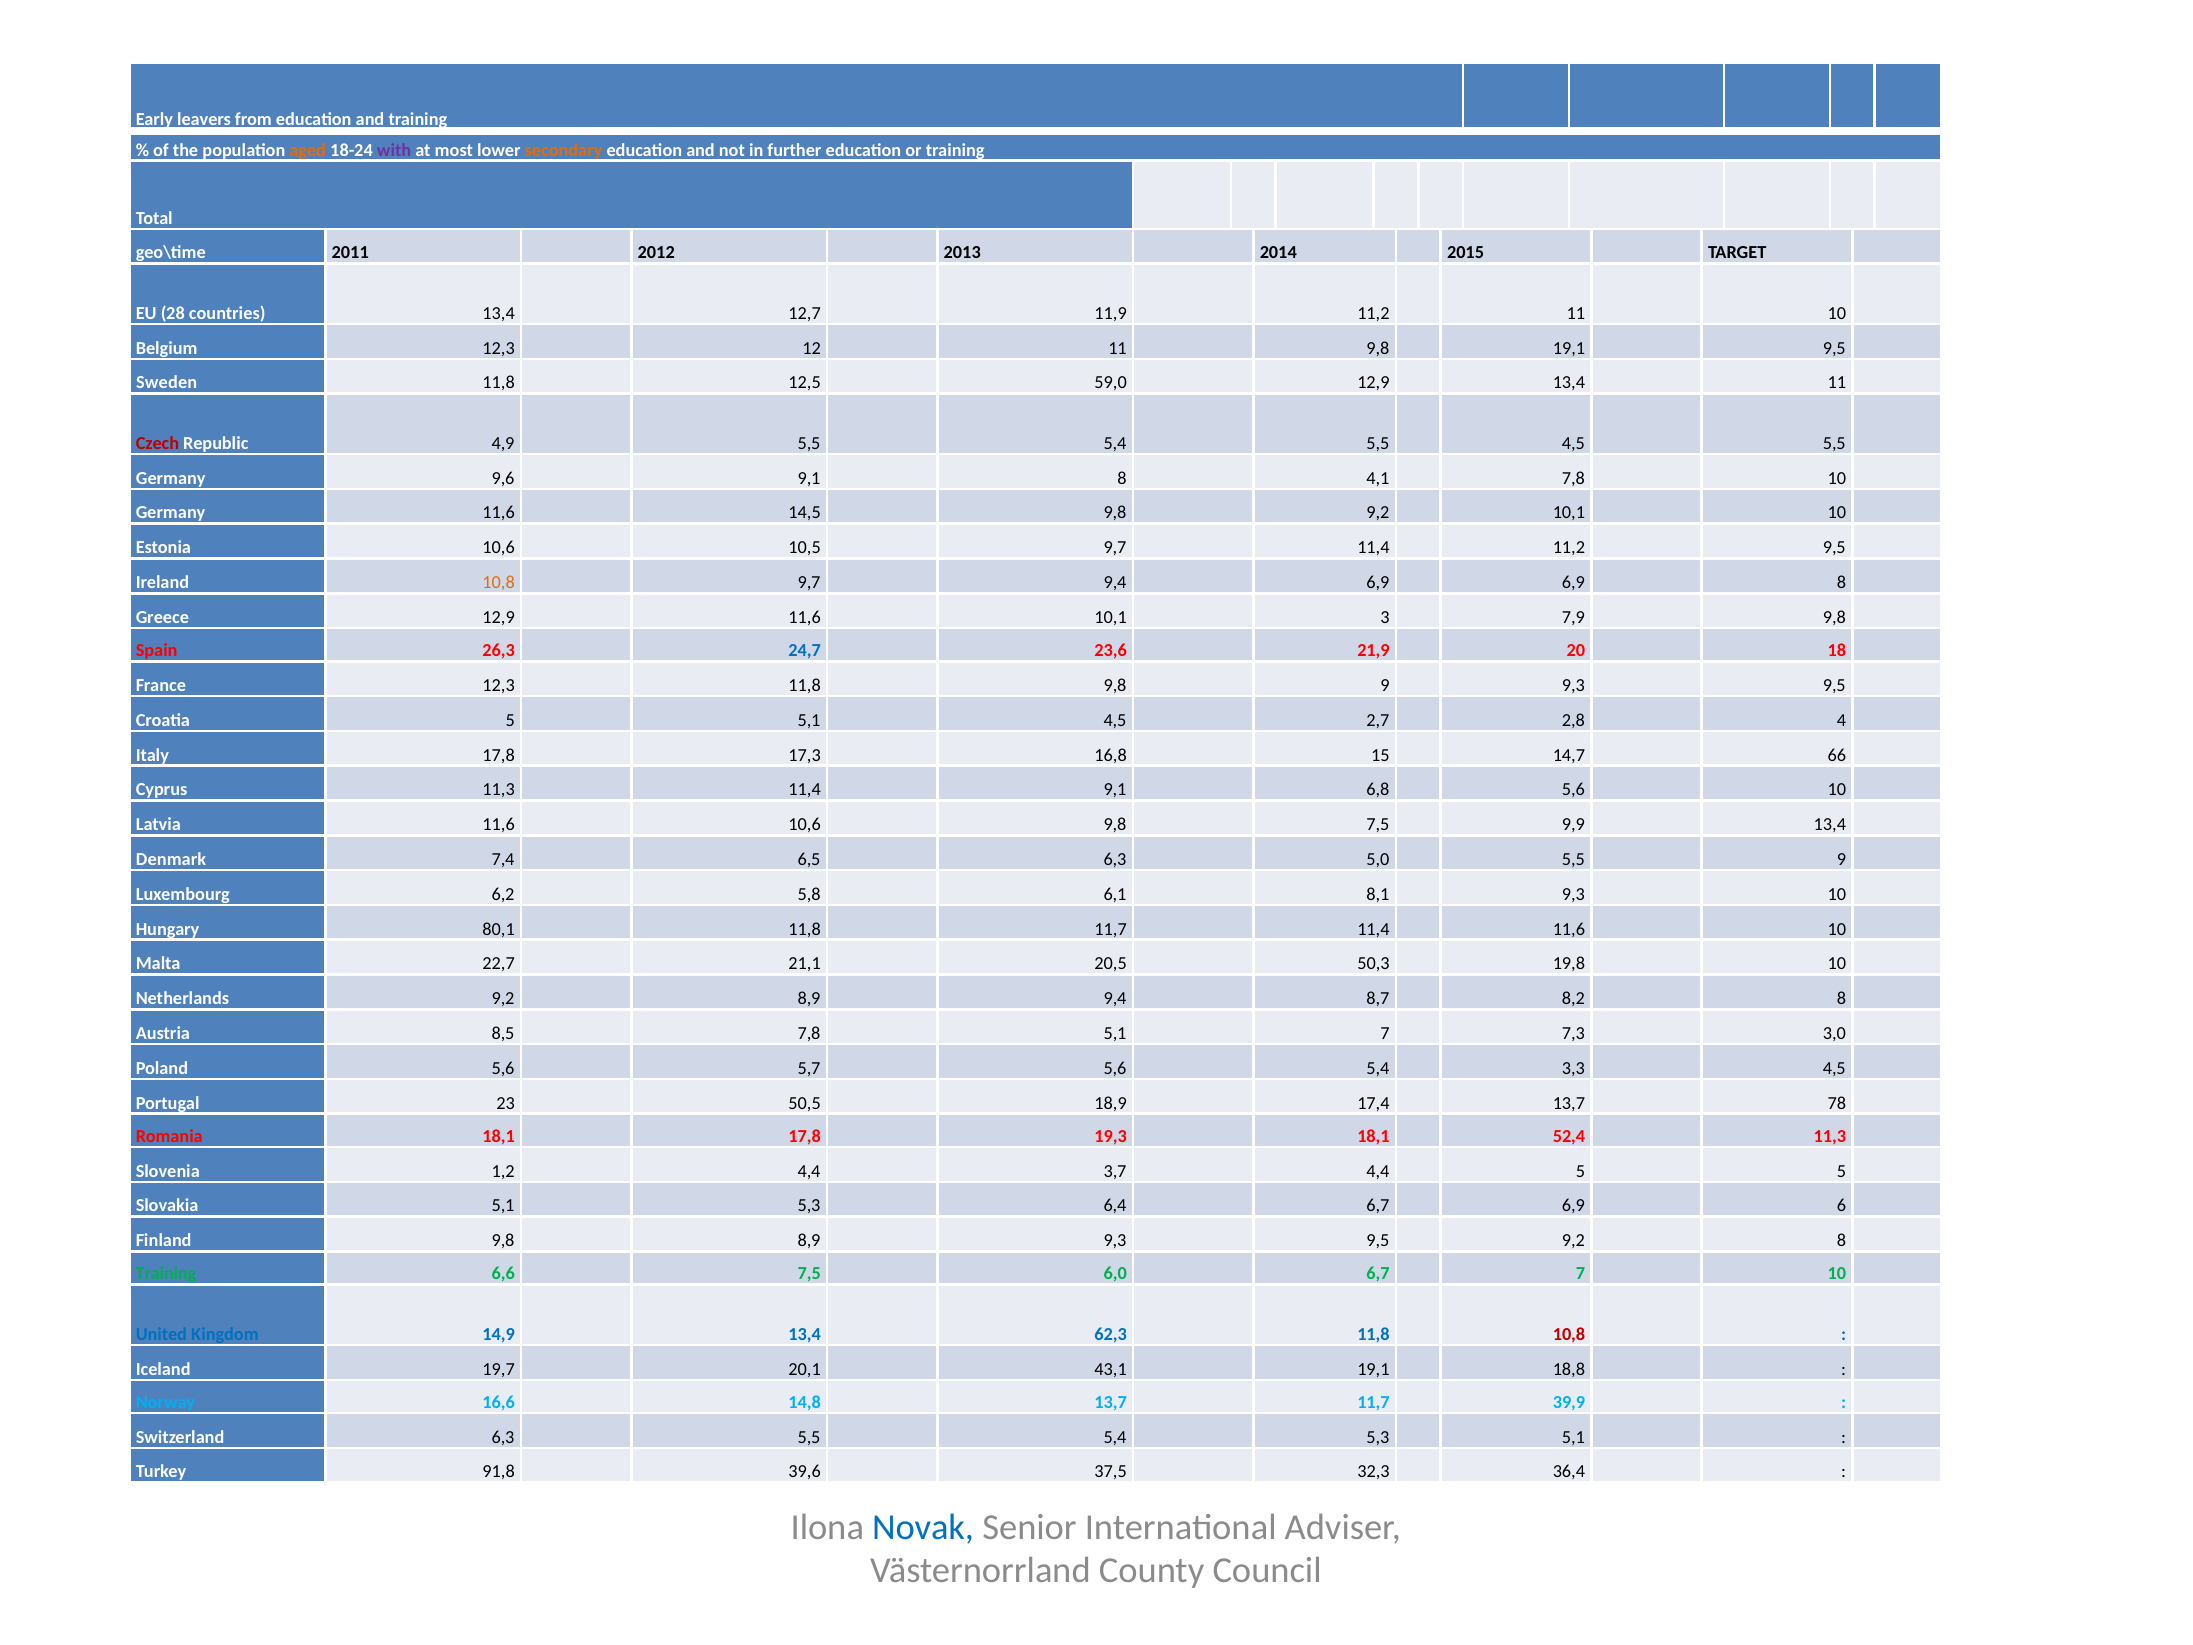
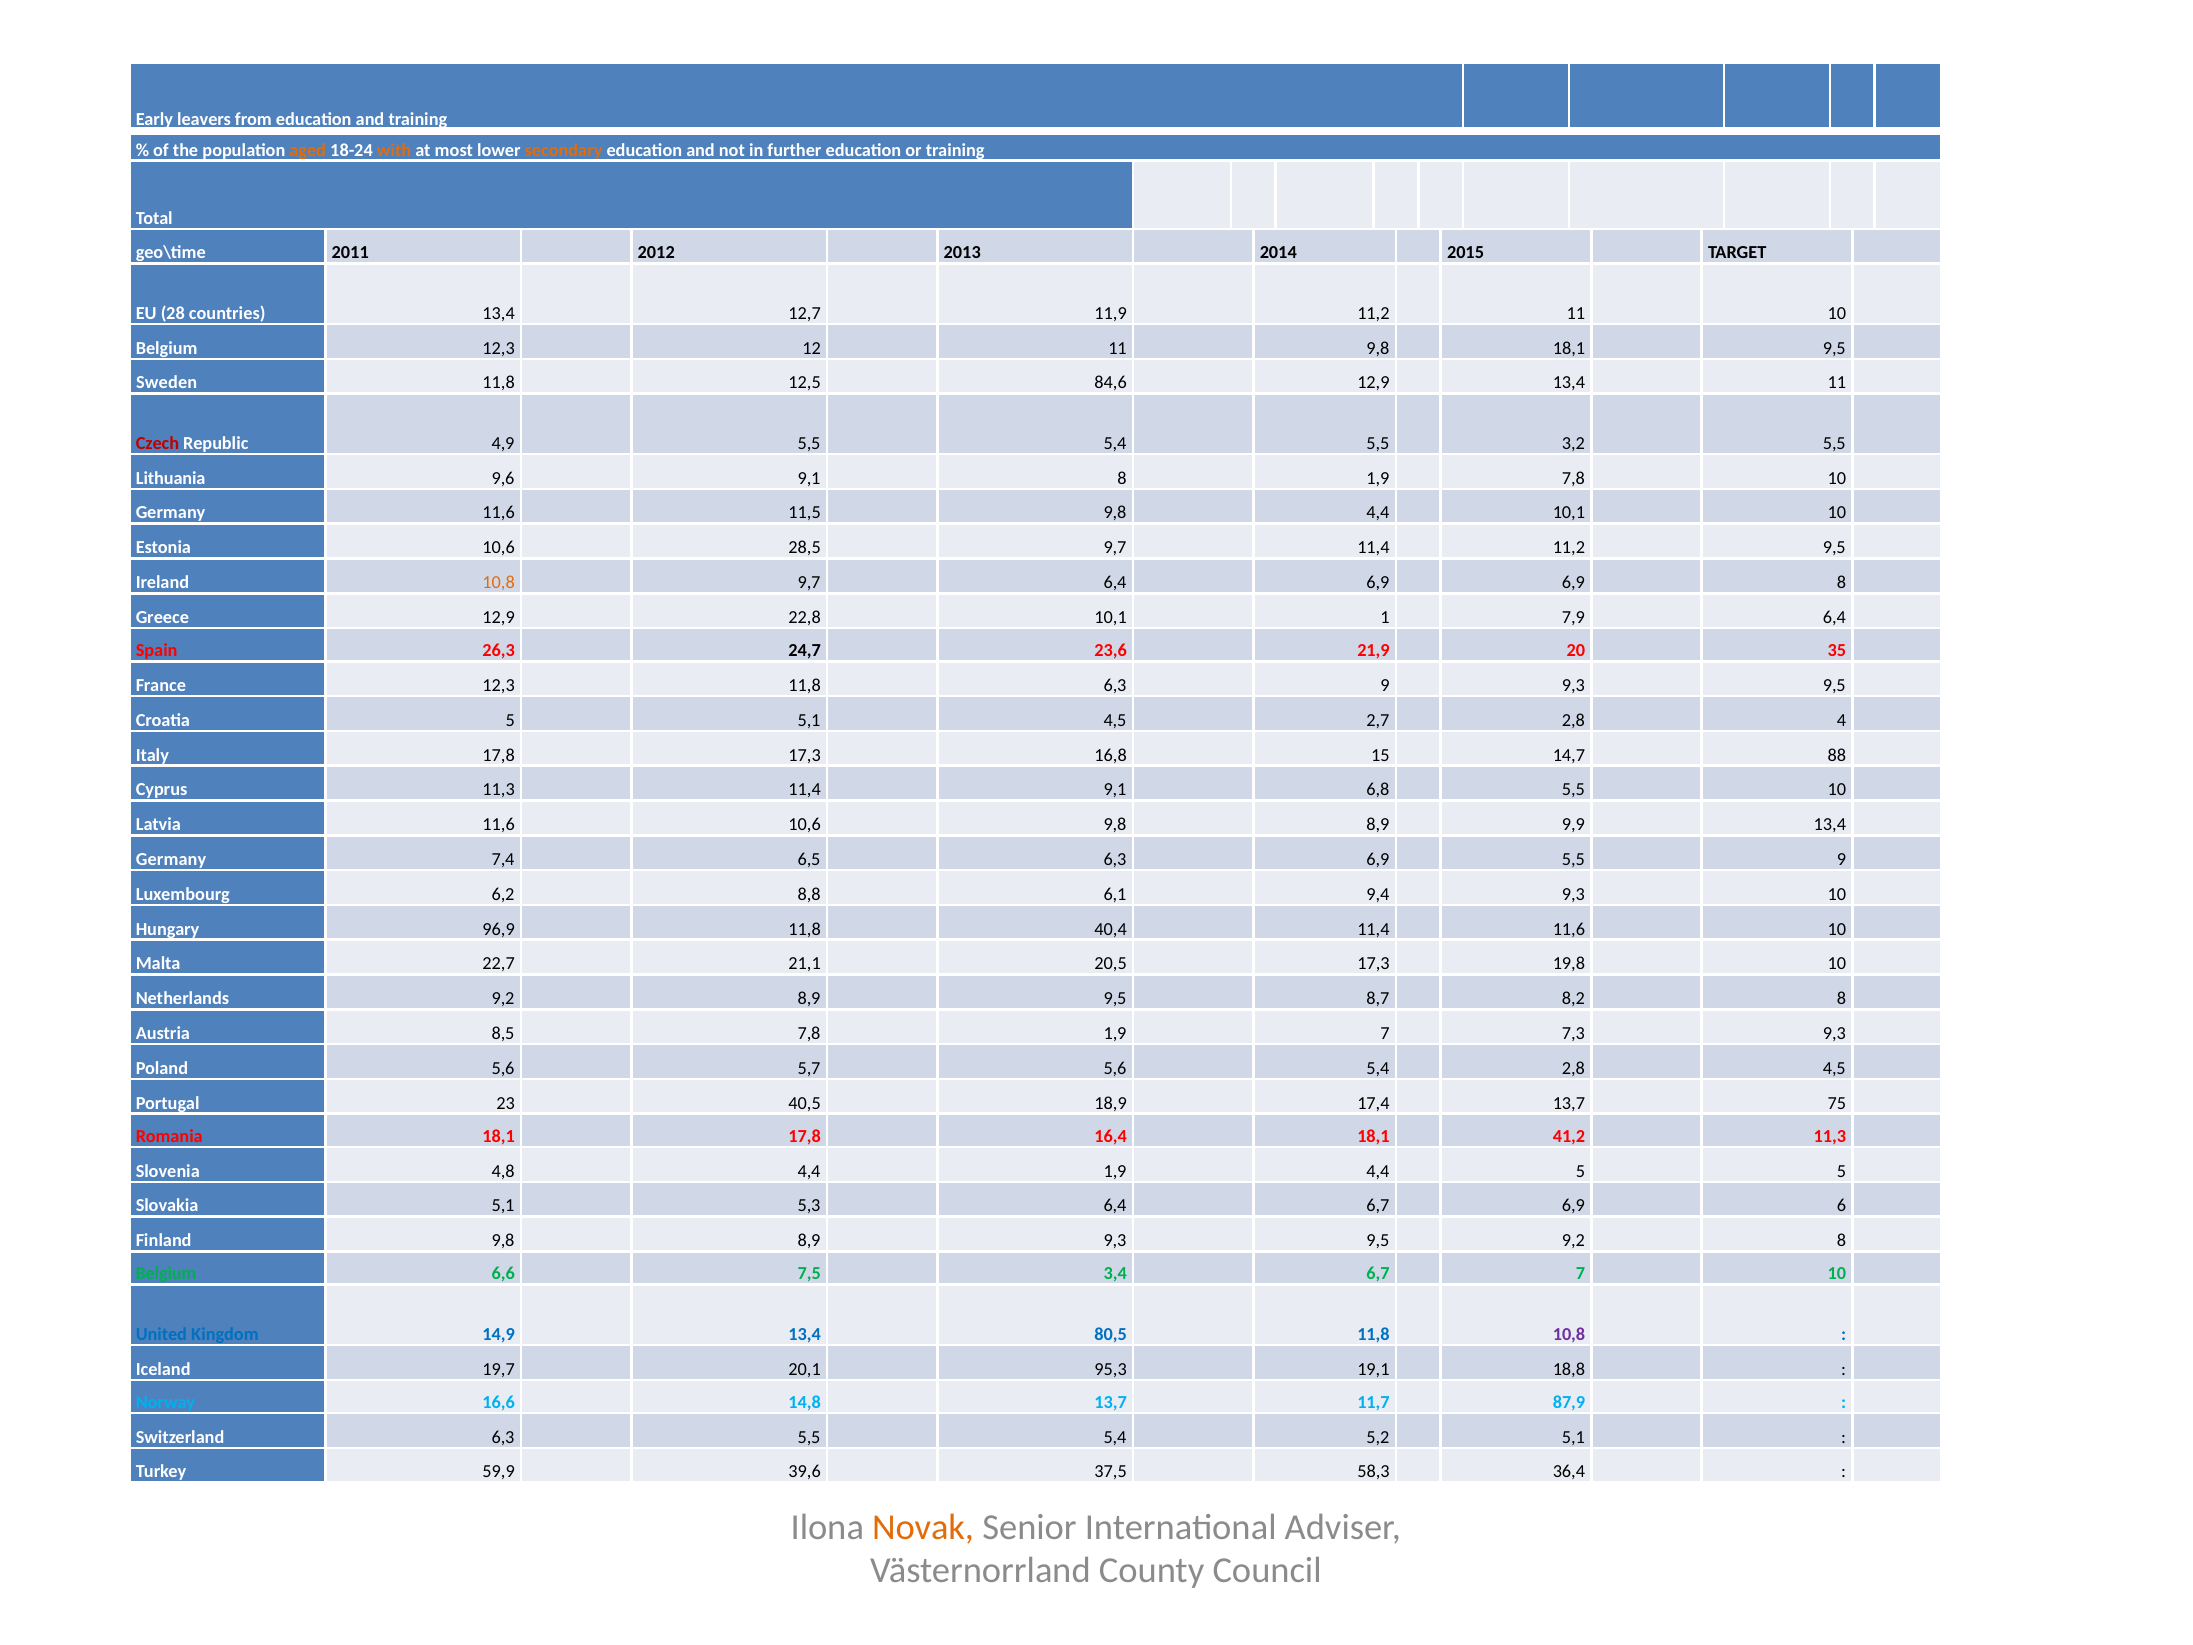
with colour: purple -> orange (394, 150)
9,8 19,1: 19,1 -> 18,1 (1569, 348)
59,0: 59,0 -> 84,6 (1111, 383)
5,5 4,5: 4,5 -> 3,2 (1573, 443)
Germany: Germany -> Lithuania (171, 478)
8 4,1: 4,1 -> 1,9 (1378, 478)
14,5: 14,5 -> 11,5 (805, 513)
9,8 9,2: 9,2 -> 4,4 (1378, 513)
10,5: 10,5 -> 28,5 (805, 548)
9,7 9,4: 9,4 -> 6,4 (1115, 582)
12,9 11,6: 11,6 -> 22,8 (805, 617)
3: 3 -> 1 (1385, 617)
7,9 9,8: 9,8 -> 6,4 (1834, 617)
24,7 colour: blue -> black (805, 650)
18: 18 -> 35 (1837, 650)
11,8 9,8: 9,8 -> 6,3 (1115, 685)
66: 66 -> 88 (1837, 755)
6,8 5,6: 5,6 -> 5,5 (1573, 790)
10,6 9,8 7,5: 7,5 -> 8,9 (1378, 824)
Denmark: Denmark -> Germany (171, 859)
6,3 5,0: 5,0 -> 6,9 (1378, 859)
5,8: 5,8 -> 8,8 (809, 894)
8,1: 8,1 -> 9,4 (1378, 894)
80,1: 80,1 -> 96,9 (499, 929)
11,8 11,7: 11,7 -> 40,4 (1111, 929)
20,5 50,3: 50,3 -> 17,3 (1374, 964)
8,9 9,4: 9,4 -> 9,5 (1115, 998)
7,8 5,1: 5,1 -> 1,9 (1115, 1033)
7,3 3,0: 3,0 -> 9,3 (1834, 1033)
5,4 3,3: 3,3 -> 2,8 (1573, 1068)
50,5: 50,5 -> 40,5 (805, 1103)
78: 78 -> 75 (1837, 1103)
19,3: 19,3 -> 16,4 (1111, 1136)
52,4: 52,4 -> 41,2 (1569, 1136)
1,2: 1,2 -> 4,8 (503, 1171)
4,4 3,7: 3,7 -> 1,9 (1115, 1171)
Training: Training -> Belgium (166, 1274)
6,0: 6,0 -> 3,4 (1115, 1274)
62,3: 62,3 -> 80,5 (1111, 1334)
10,8 colour: red -> purple (1569, 1334)
43,1: 43,1 -> 95,3 (1111, 1369)
39,9: 39,9 -> 87,9 (1569, 1402)
5,4 5,3: 5,3 -> 5,2 (1378, 1437)
91,8: 91,8 -> 59,9 (499, 1472)
32,3: 32,3 -> 58,3 (1374, 1472)
Novak colour: blue -> orange (923, 1527)
